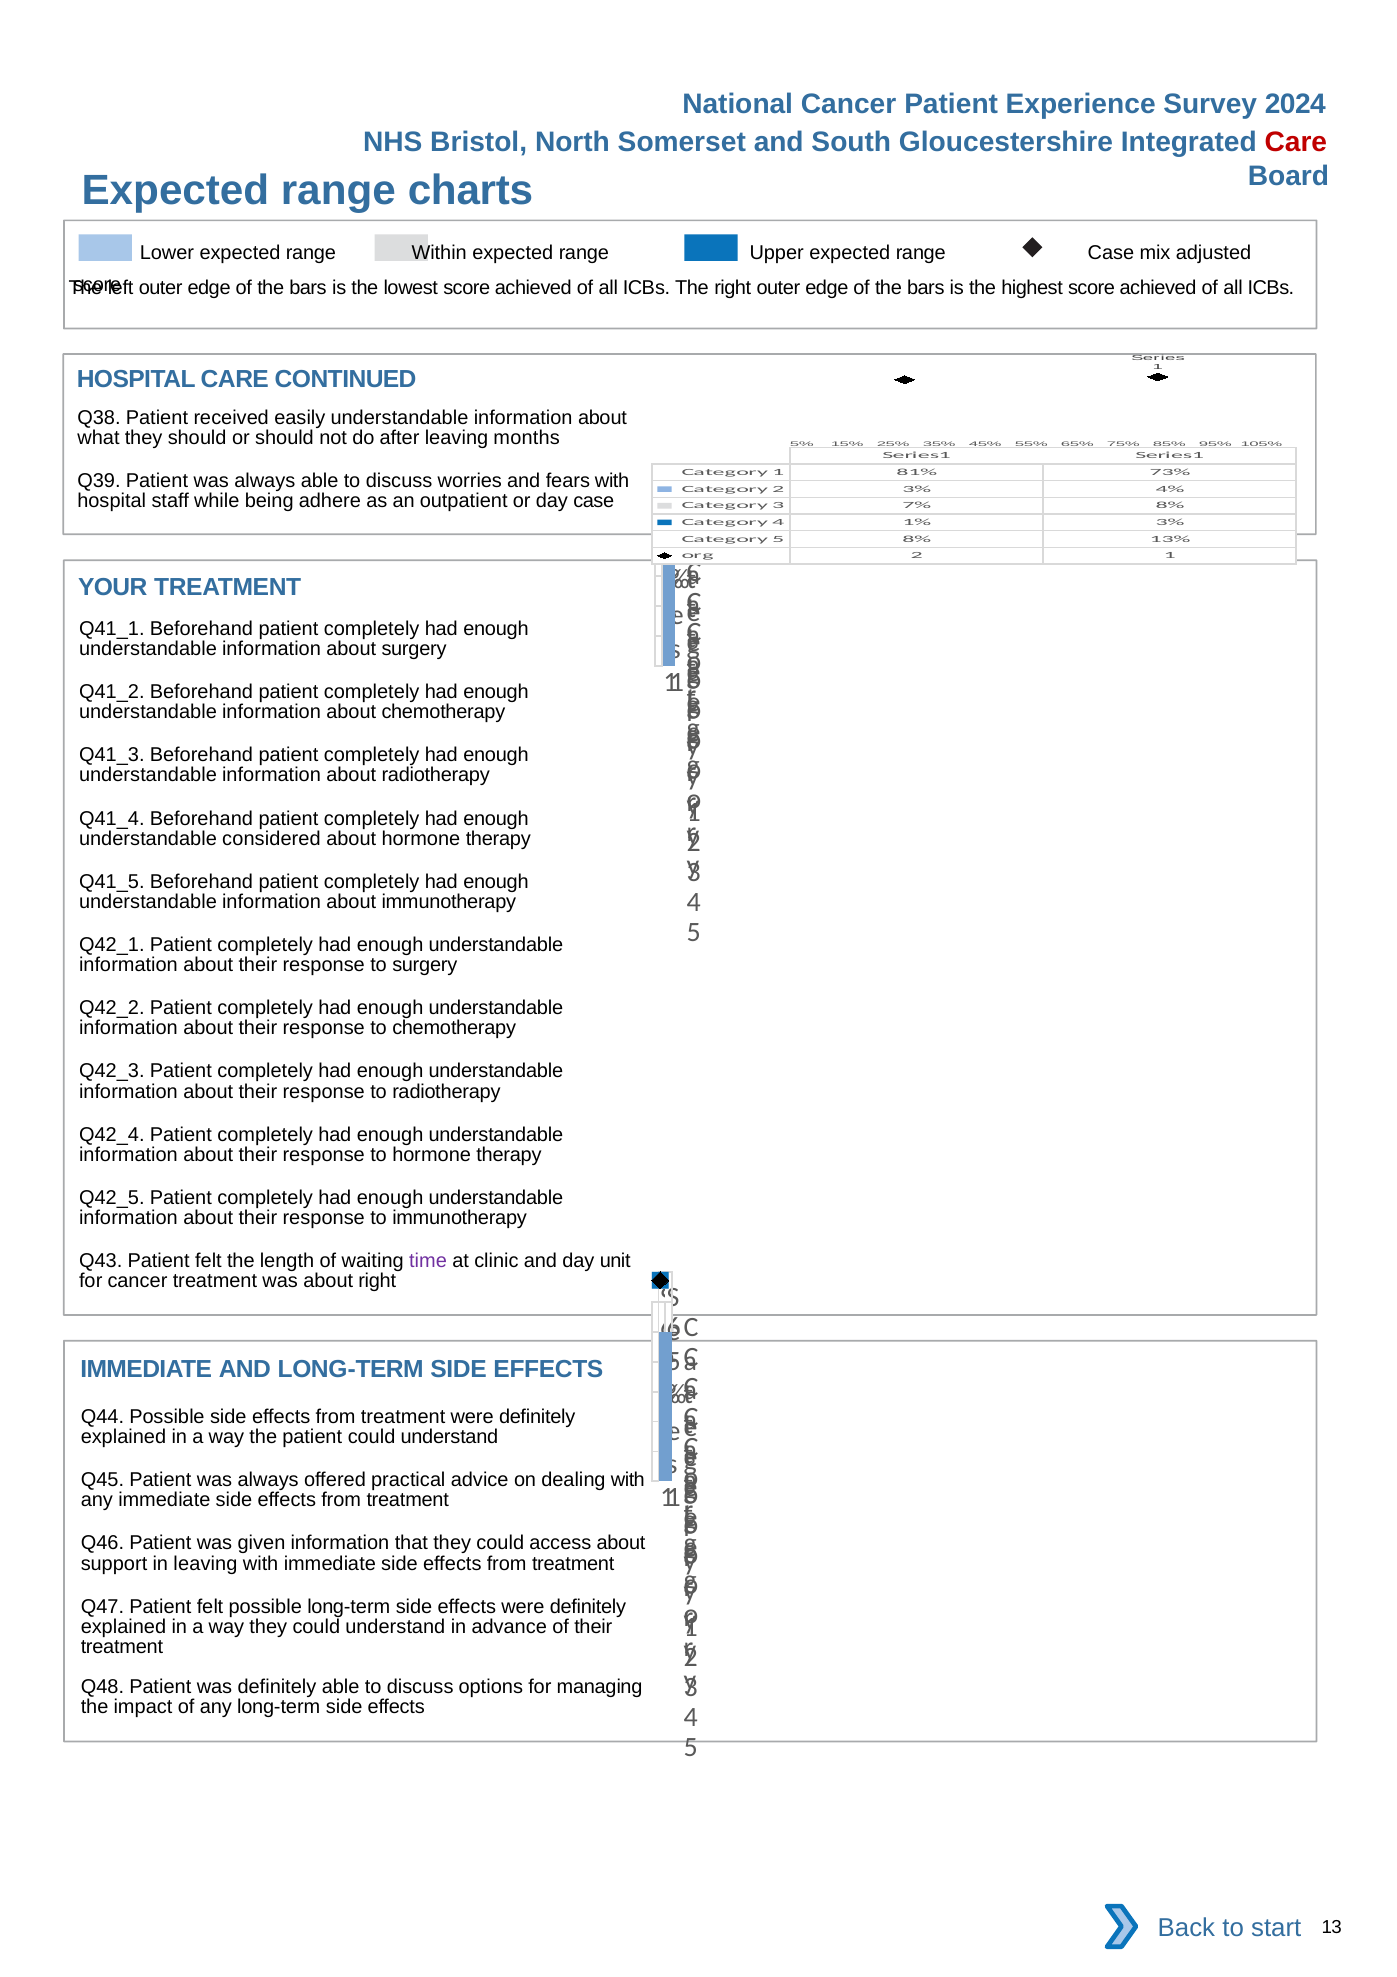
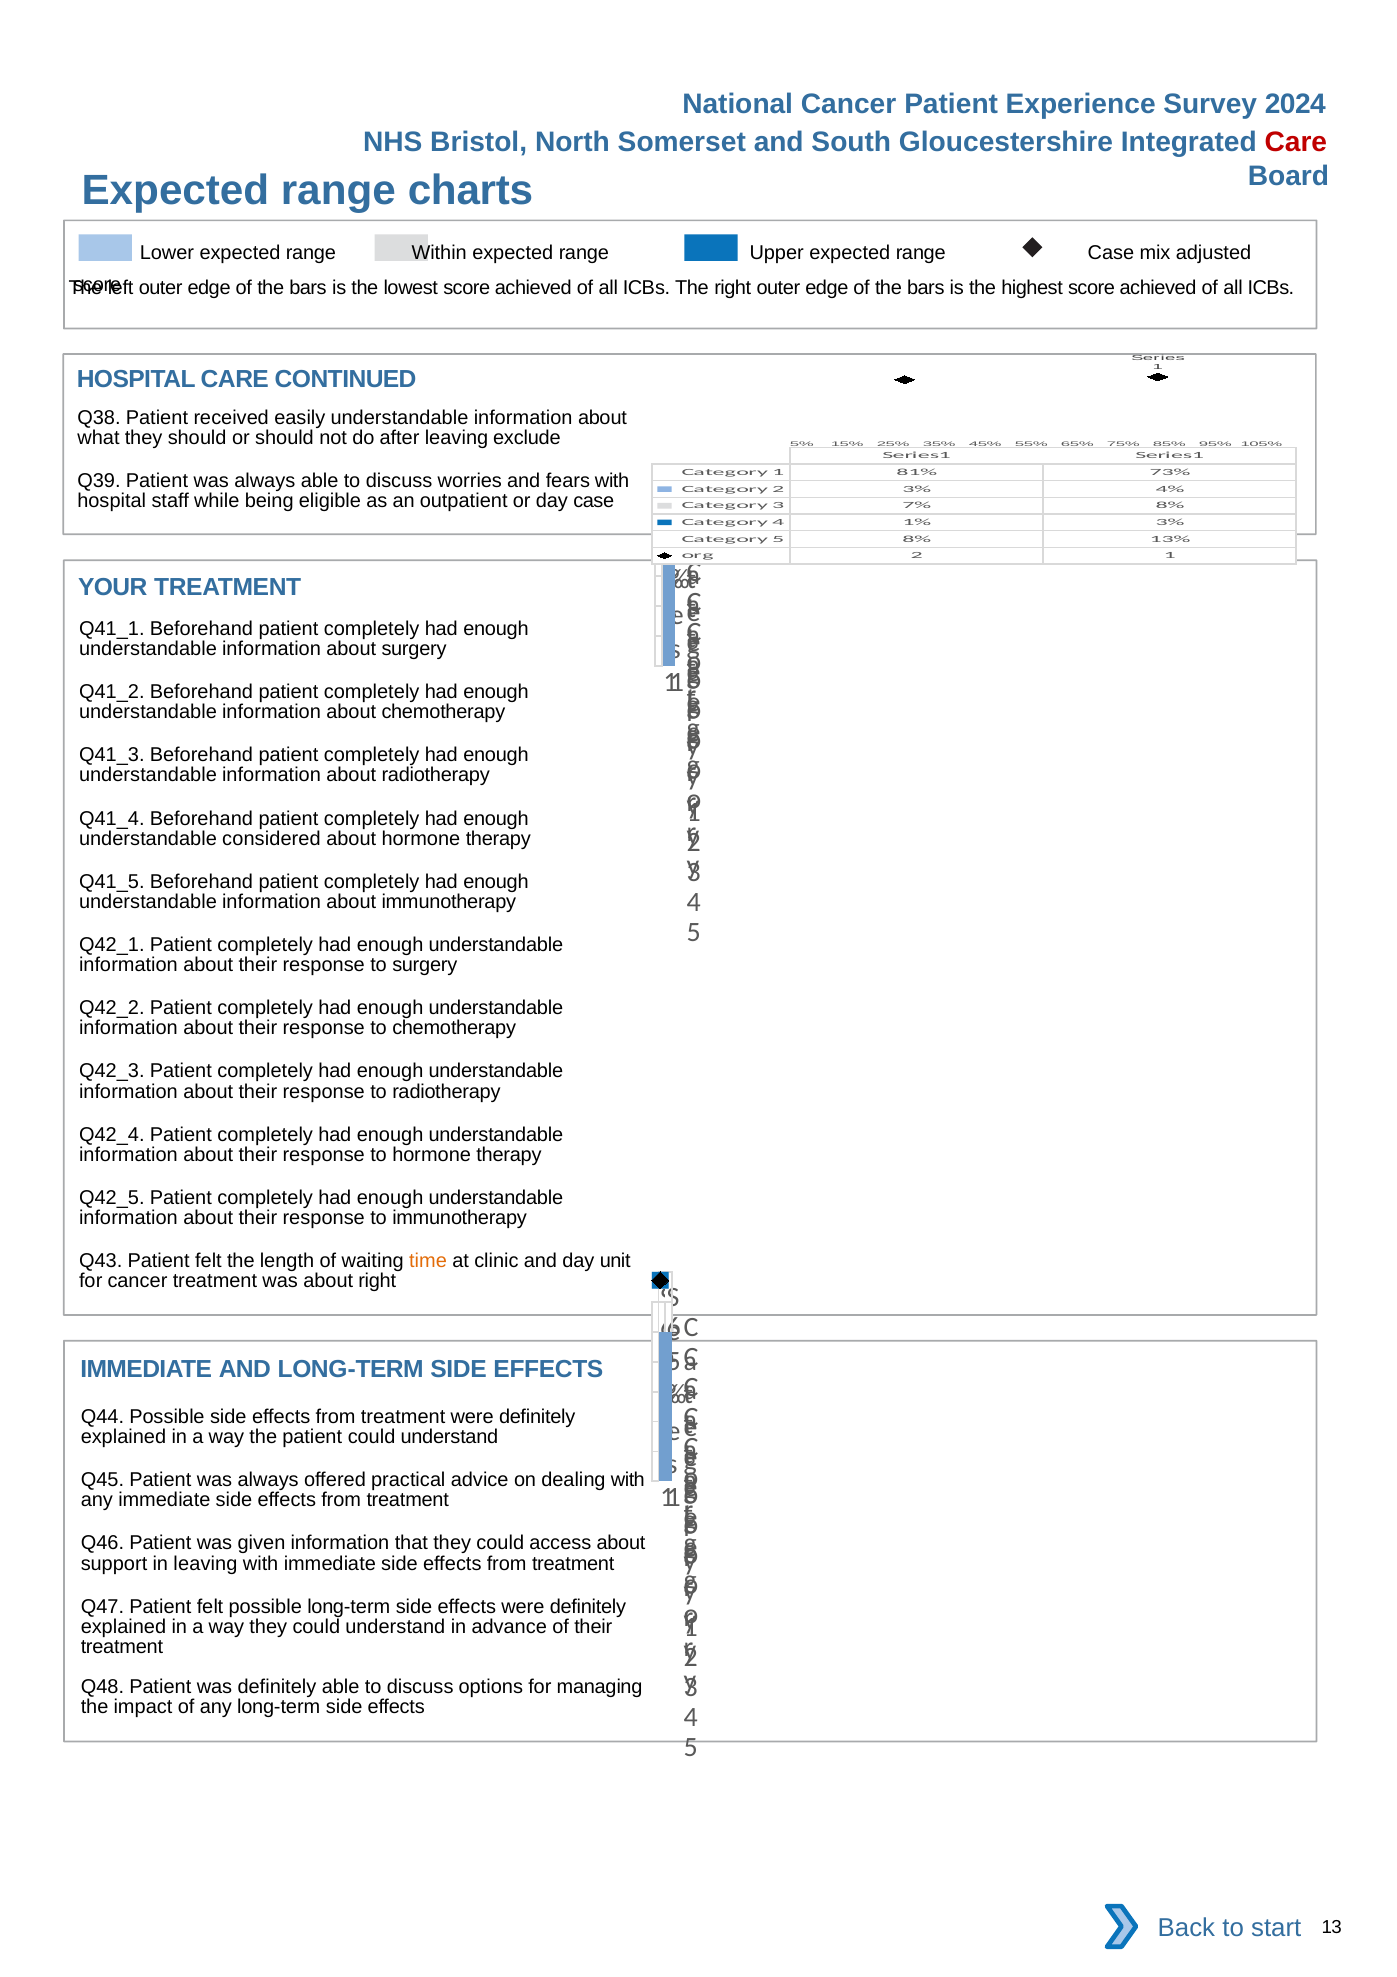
months: months -> exclude (527, 438)
adhere: adhere -> eligible (330, 501)
time colour: purple -> orange (428, 1261)
